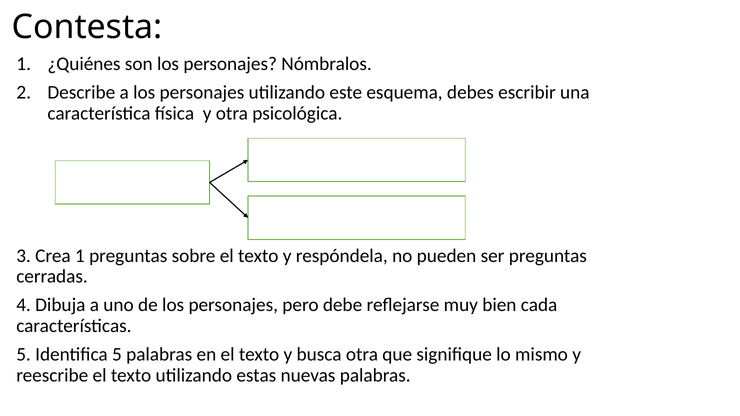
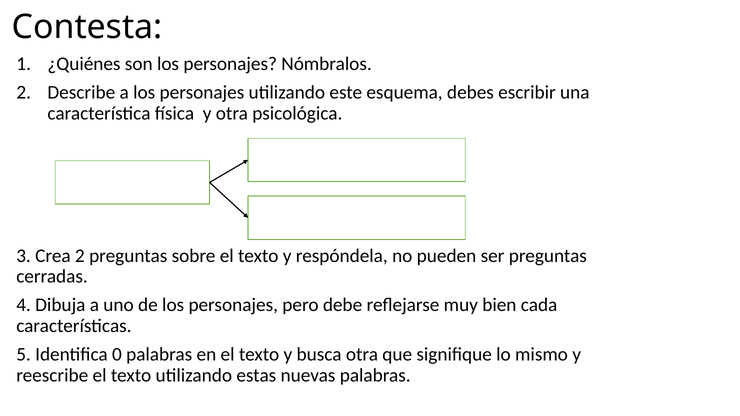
Crea 1: 1 -> 2 (80, 256)
Identifica 5: 5 -> 0 (117, 355)
